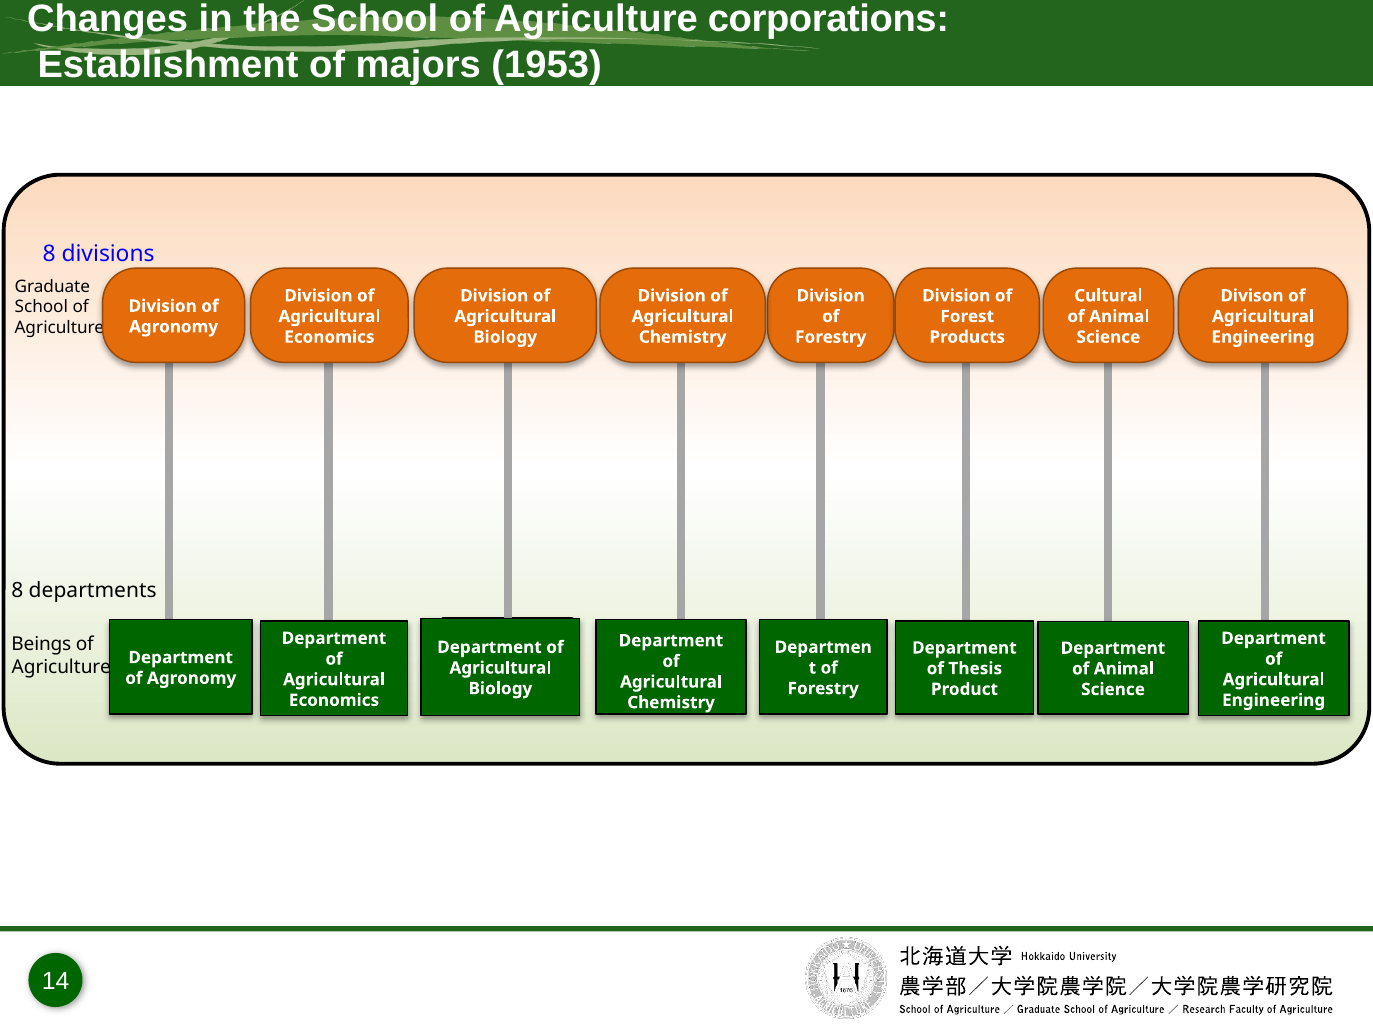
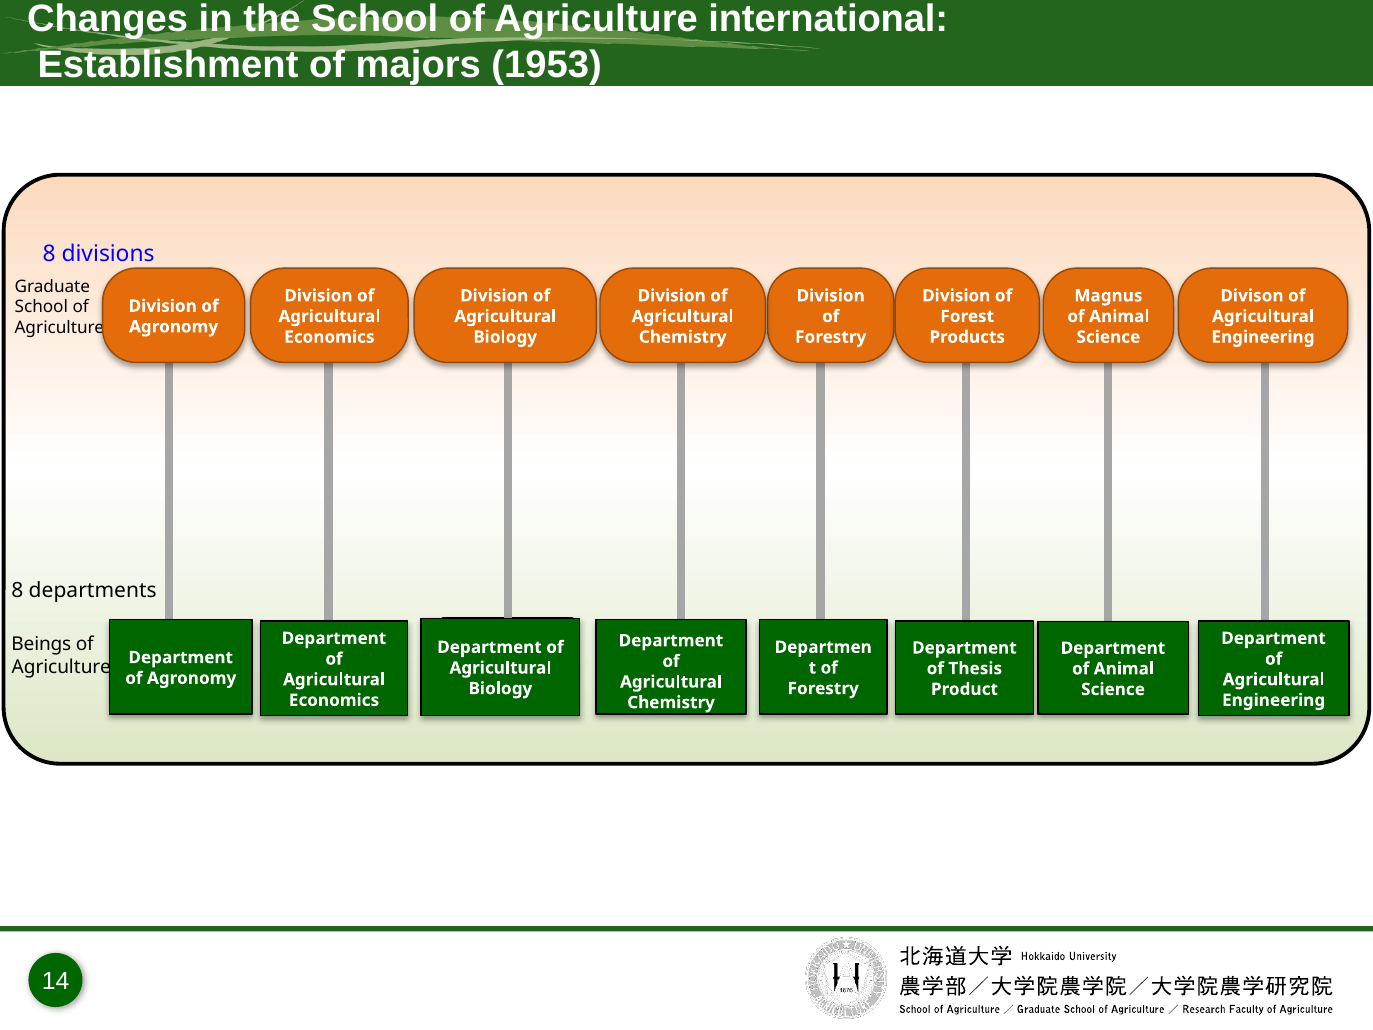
corporations: corporations -> international (828, 19)
Cultural: Cultural -> Magnus (1108, 296)
